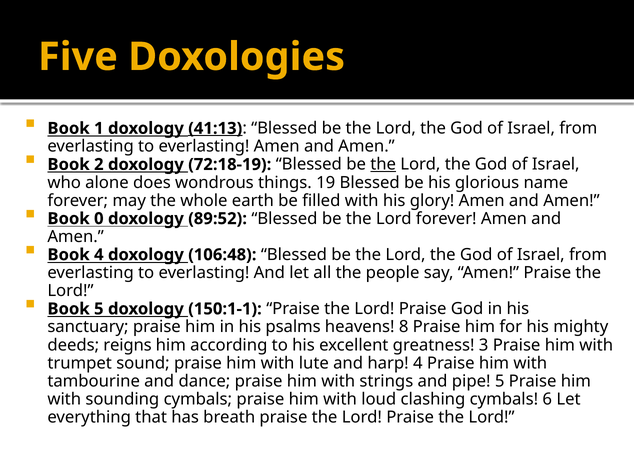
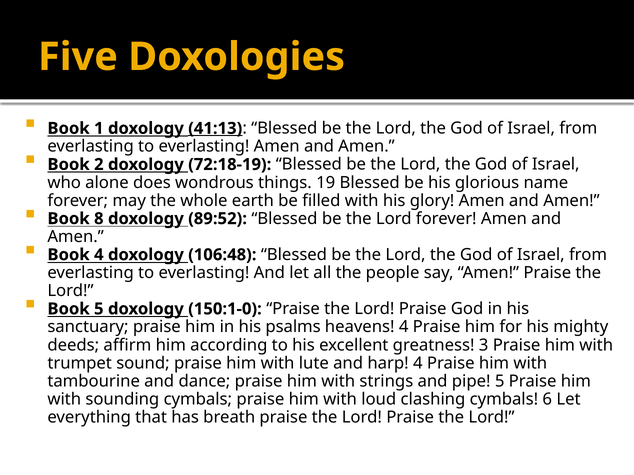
the underline: present -> none (383, 165)
0: 0 -> 8 (99, 219)
150:1-1: 150:1-1 -> 150:1-0 (225, 309)
heavens 8: 8 -> 4 (404, 327)
reigns: reigns -> affirm (127, 345)
